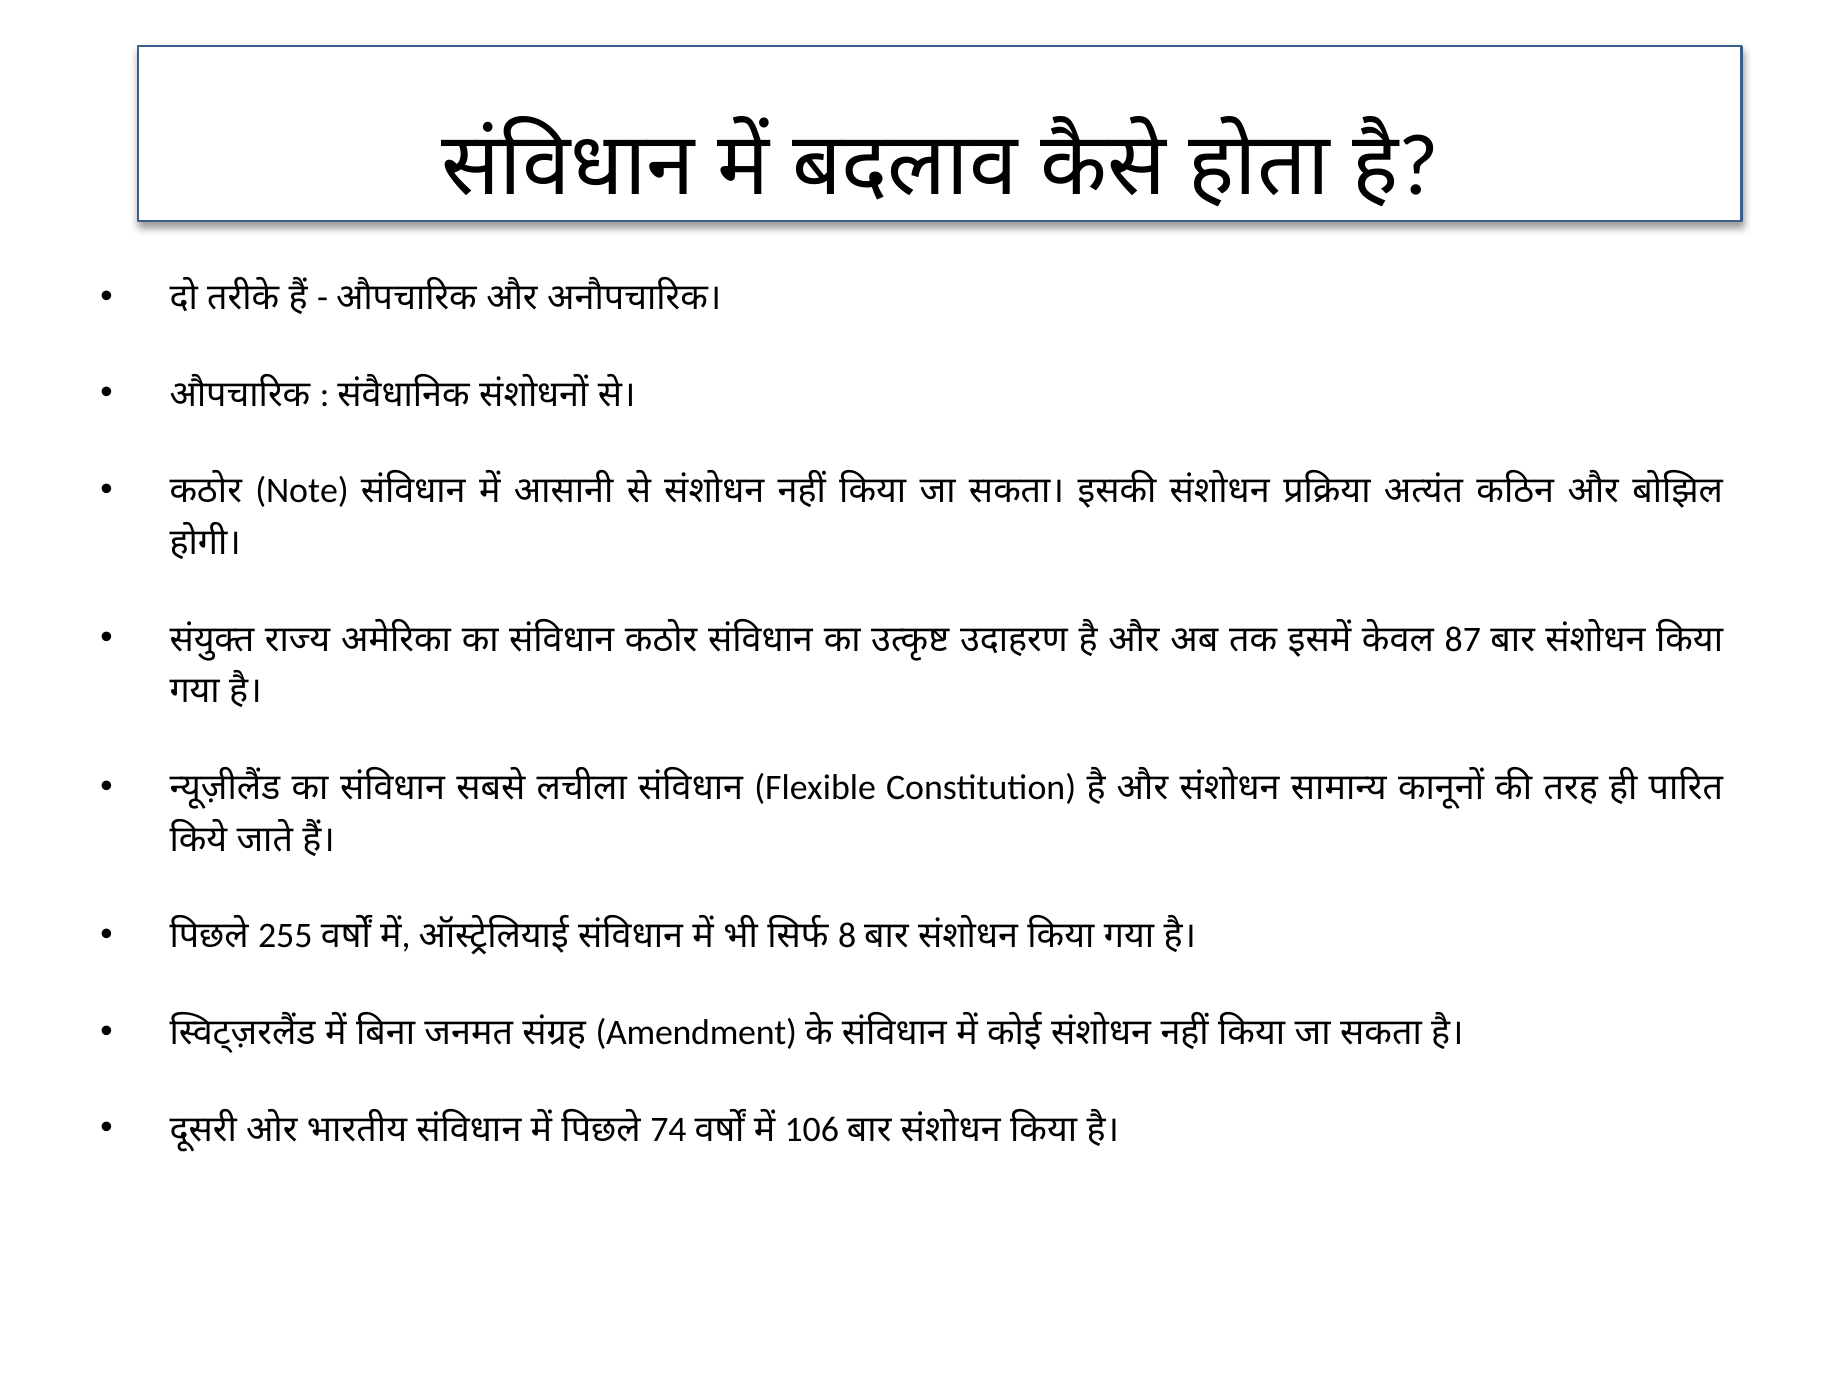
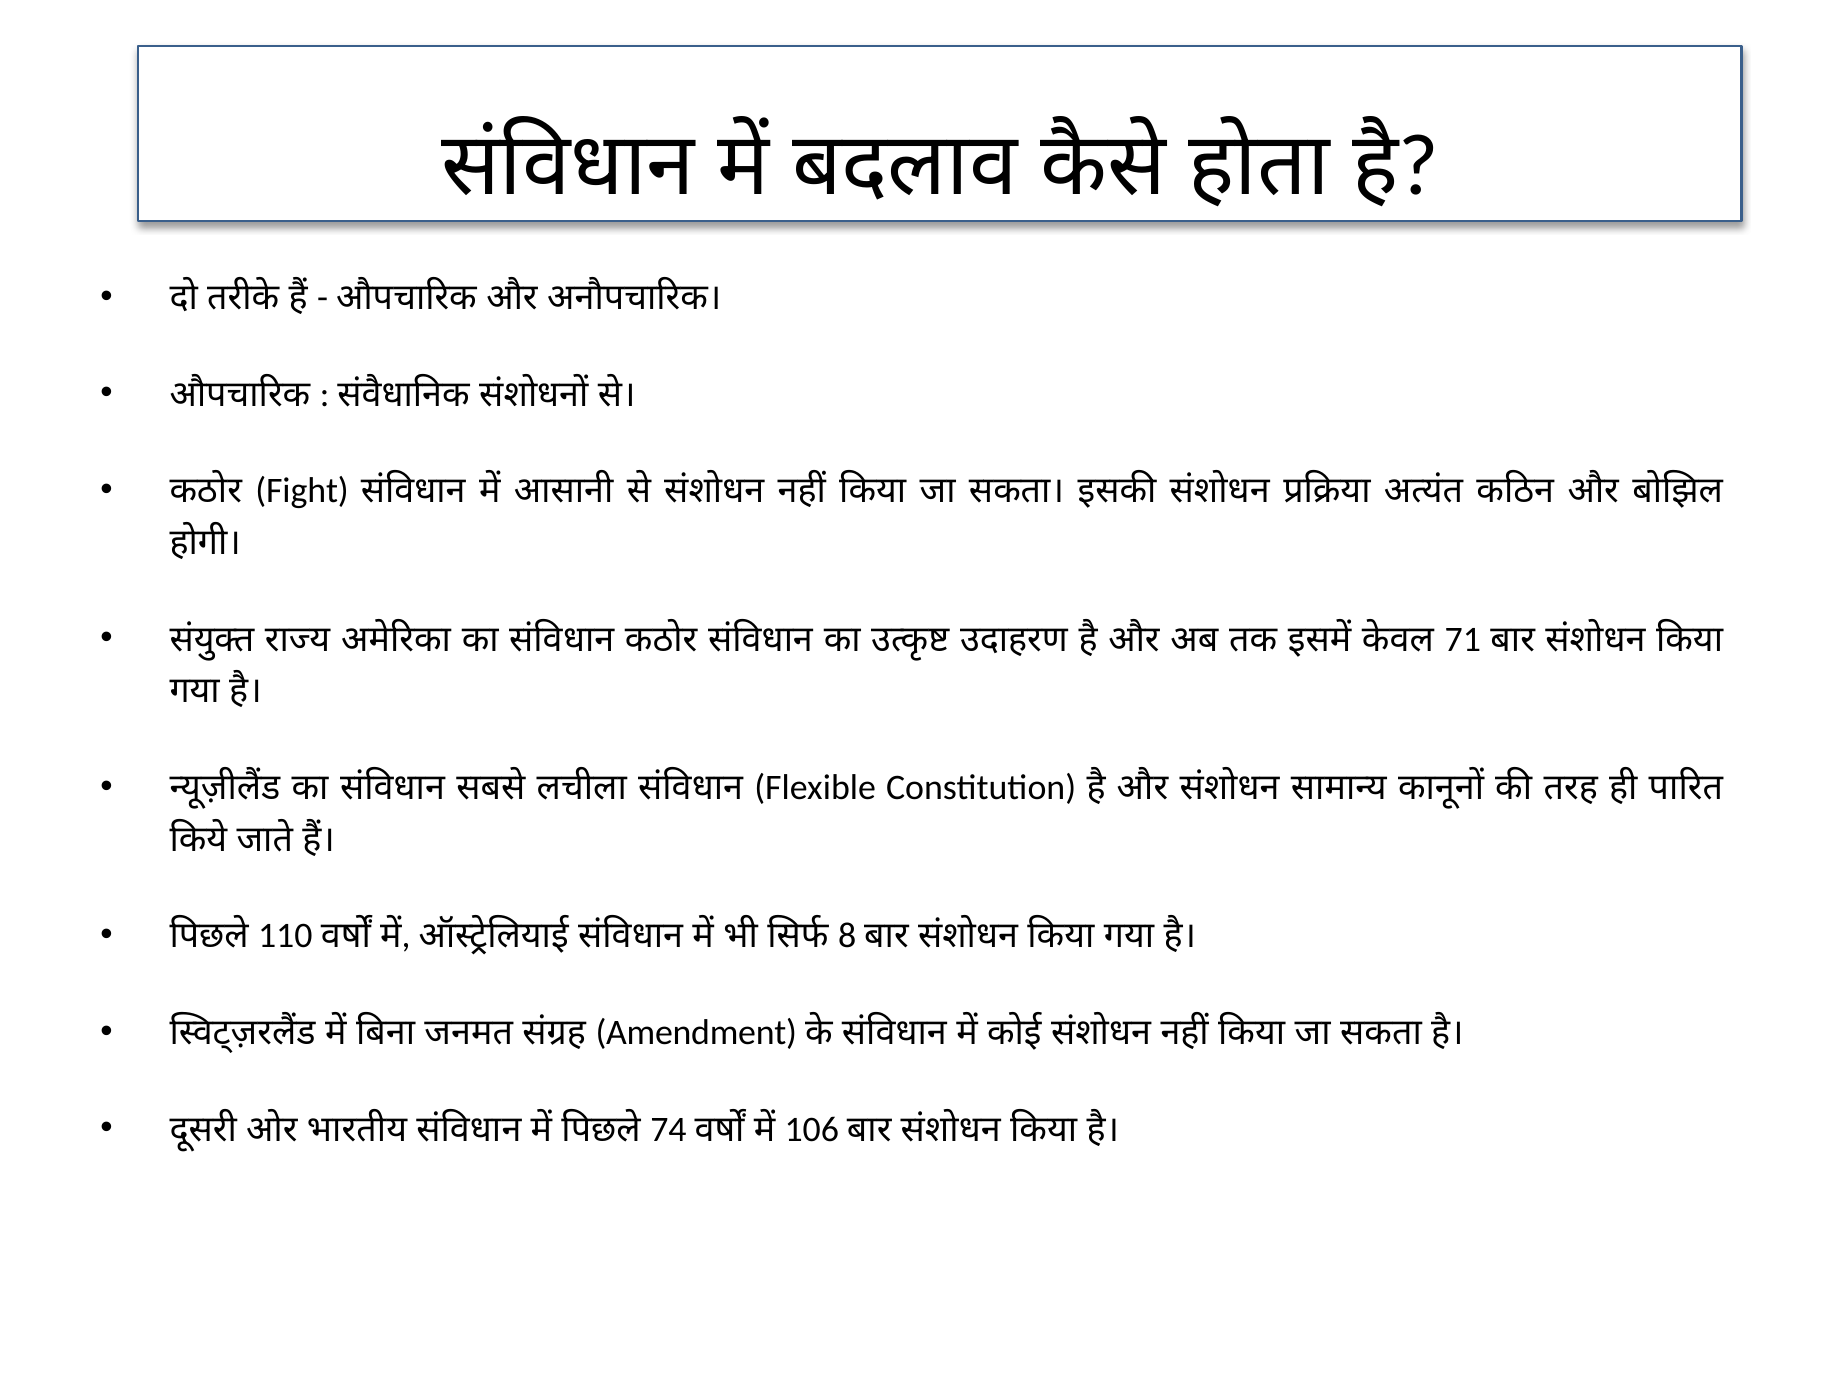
Note: Note -> Fight (302, 491)
87: 87 -> 71 (1463, 639)
255: 255 -> 110 (285, 936)
